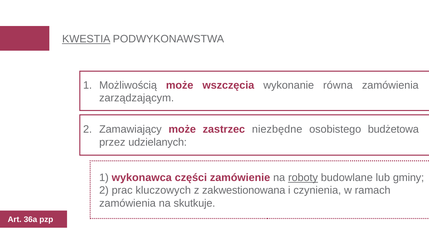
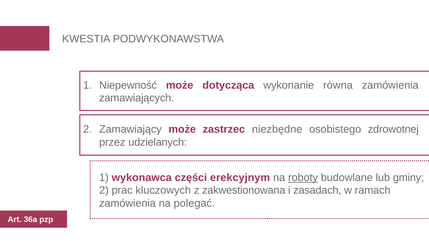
KWESTIA underline: present -> none (86, 39)
Możliwością: Możliwością -> Niepewność (128, 85)
wszczęcia: wszczęcia -> dotycząca (228, 85)
zarządzającym: zarządzającym -> zamawiających (137, 98)
budżetowa: budżetowa -> zdrowotnej (393, 130)
zamówienie: zamówienie -> erekcyjnym (240, 178)
czynienia: czynienia -> zasadach (317, 191)
skutkuje: skutkuje -> polegać (194, 204)
